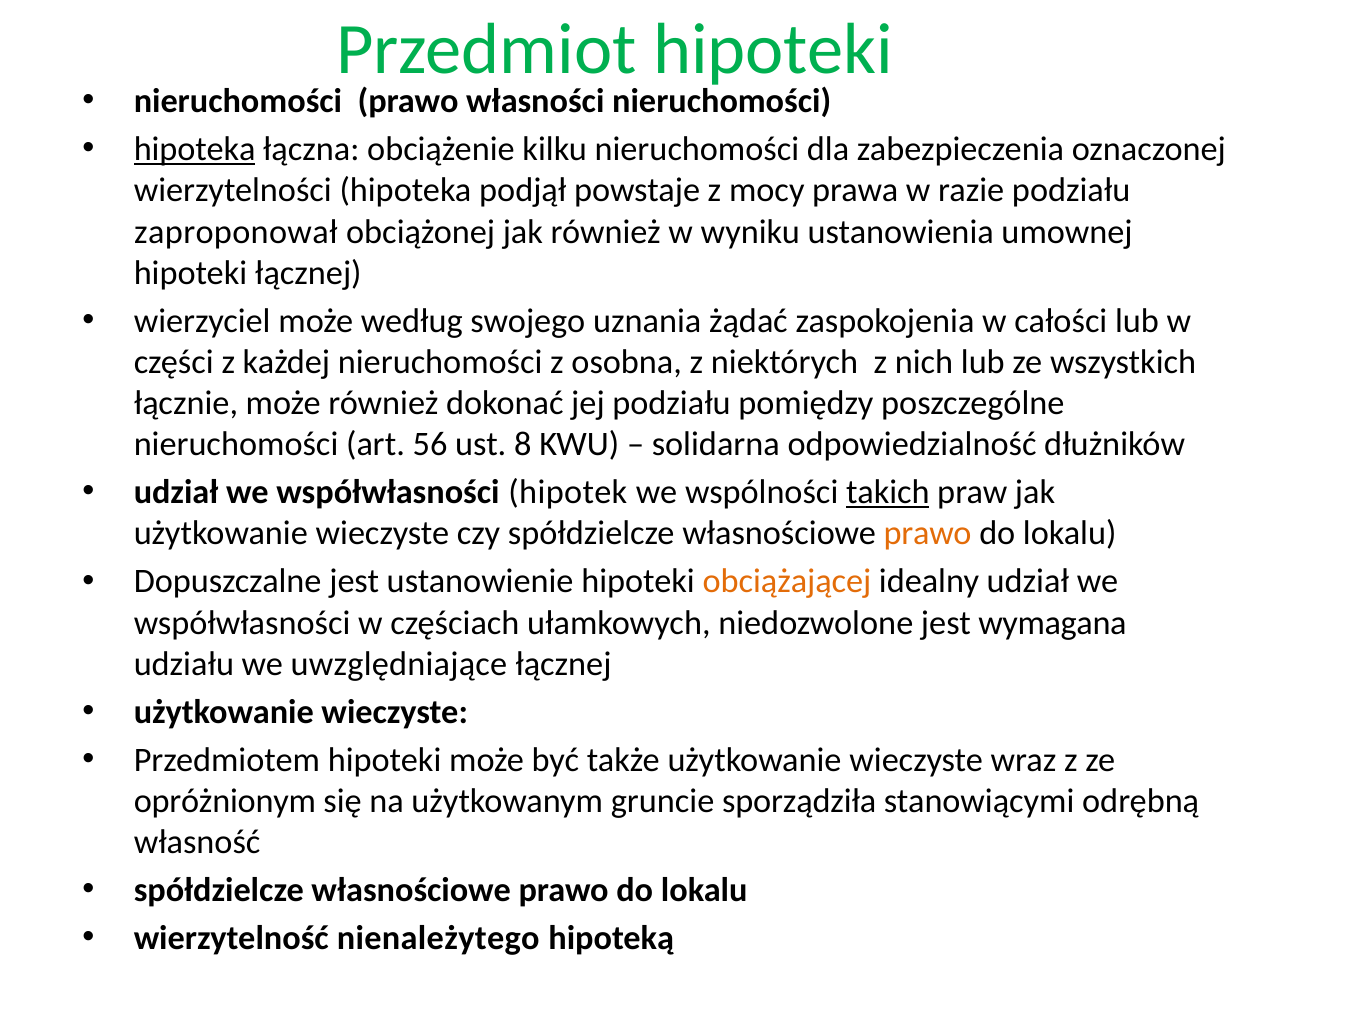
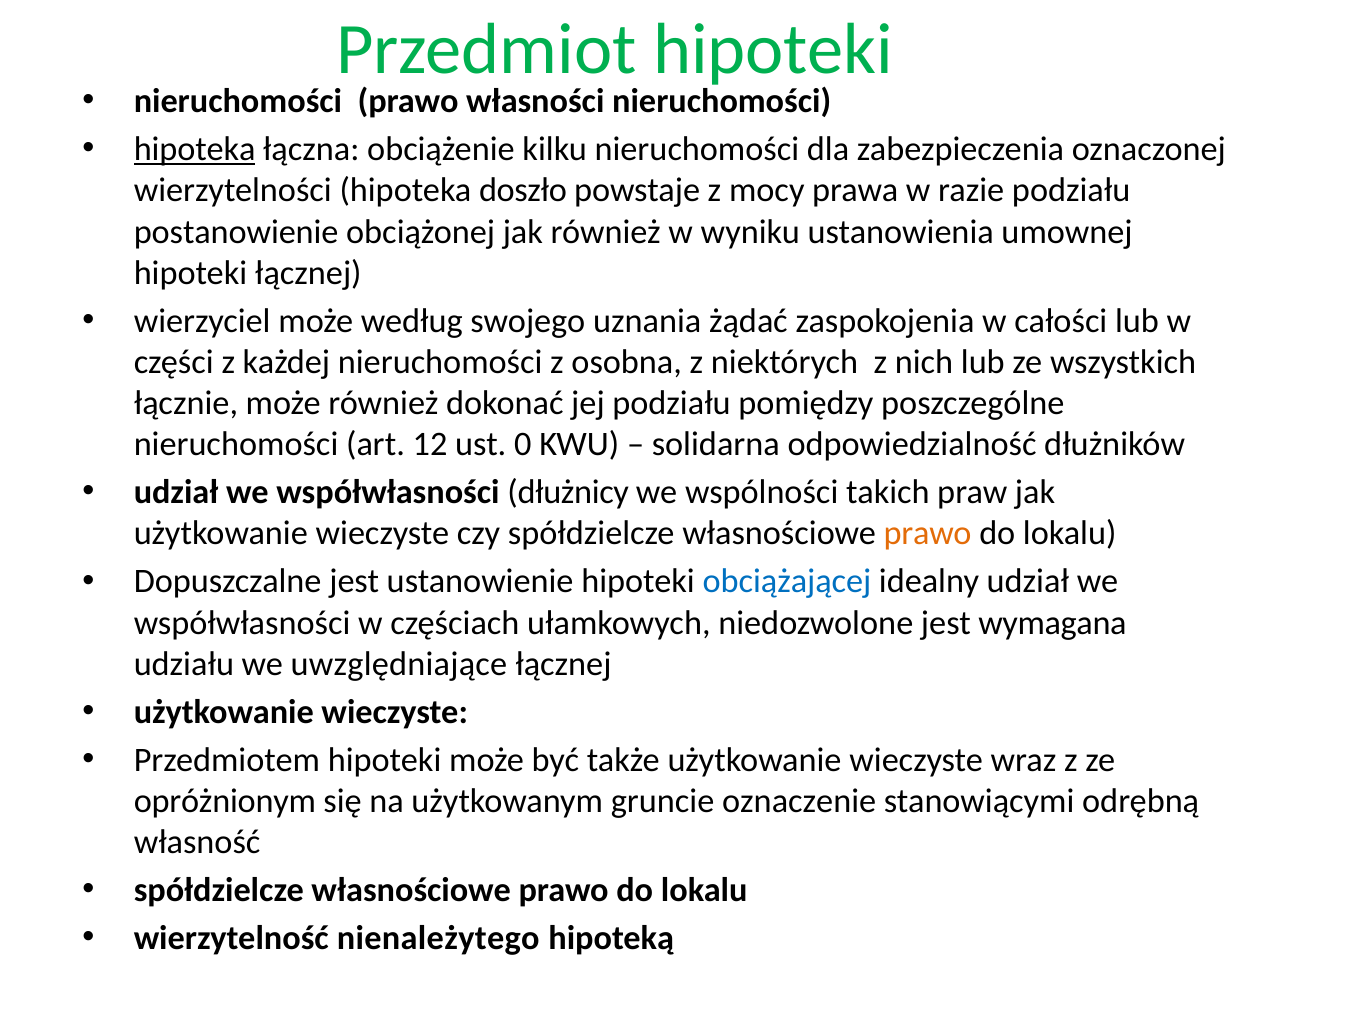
podjął: podjął -> doszło (523, 191)
zaproponował: zaproponował -> postanowienie (236, 232)
56: 56 -> 12 (430, 444)
8: 8 -> 0 (523, 444)
hipotek: hipotek -> dłużnicy (568, 492)
takich underline: present -> none (888, 492)
obciążającej colour: orange -> blue (787, 582)
sporządziła: sporządziła -> oznaczenie (799, 801)
